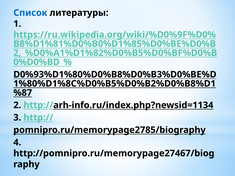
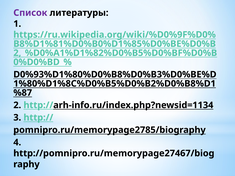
Список colour: blue -> purple (30, 13)
